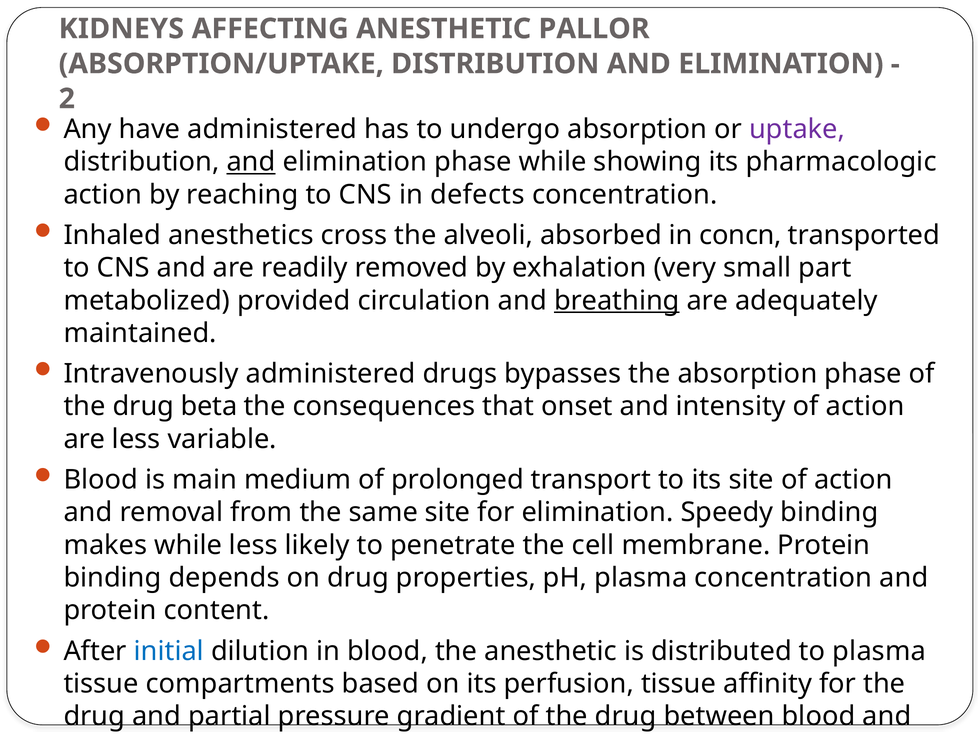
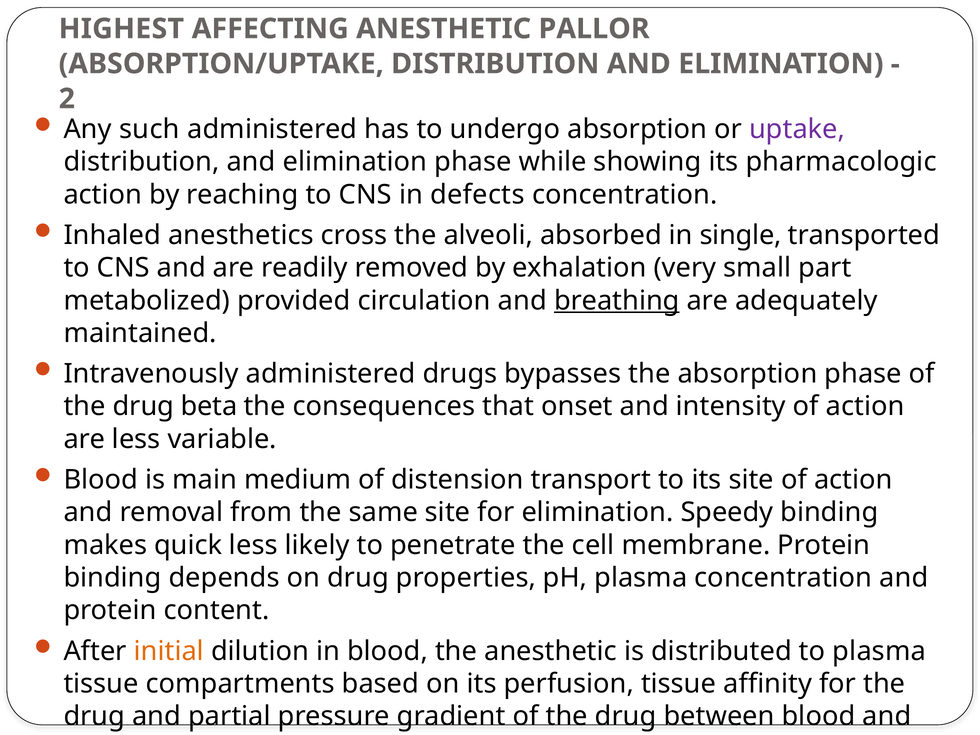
KIDNEYS: KIDNEYS -> HIGHEST (121, 29)
have: have -> such (149, 129)
and underline: present -> none (251, 162)
concn: concn -> single (741, 235)
prolonged: prolonged -> distension (457, 480)
makes while: while -> quick (188, 545)
initial colour: blue -> orange (169, 651)
